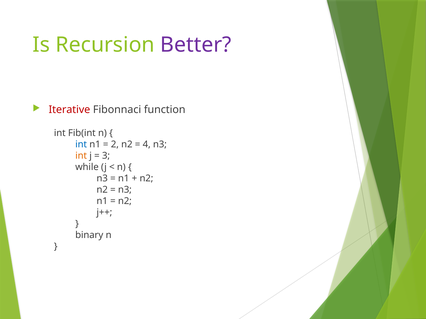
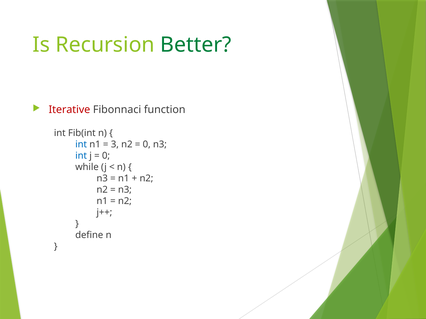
Better colour: purple -> green (196, 45)
2: 2 -> 3 (115, 145)
4: 4 -> 0 (147, 145)
int colour: orange -> blue (81, 156)
3: 3 -> 0 (106, 156)
binary: binary -> define (89, 235)
